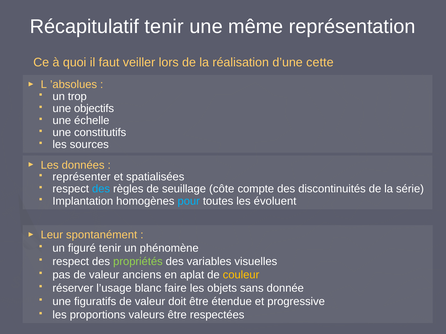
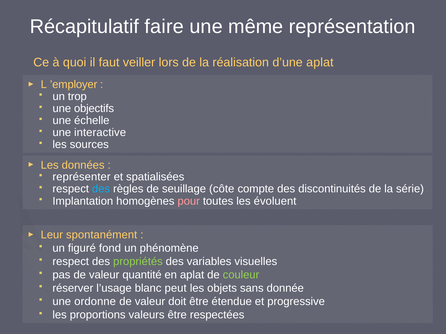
Récapitulatif tenir: tenir -> faire (164, 27)
d’une cette: cette -> aplat (320, 62)
’absolues: ’absolues -> ’employer (74, 85)
constitutifs: constitutifs -> interactive (100, 133)
pour colour: light blue -> pink (189, 201)
figuré tenir: tenir -> fond (110, 249)
anciens: anciens -> quantité (142, 275)
couleur colour: yellow -> light green (241, 275)
faire: faire -> peut (176, 289)
figuratifs: figuratifs -> ordonne (95, 302)
